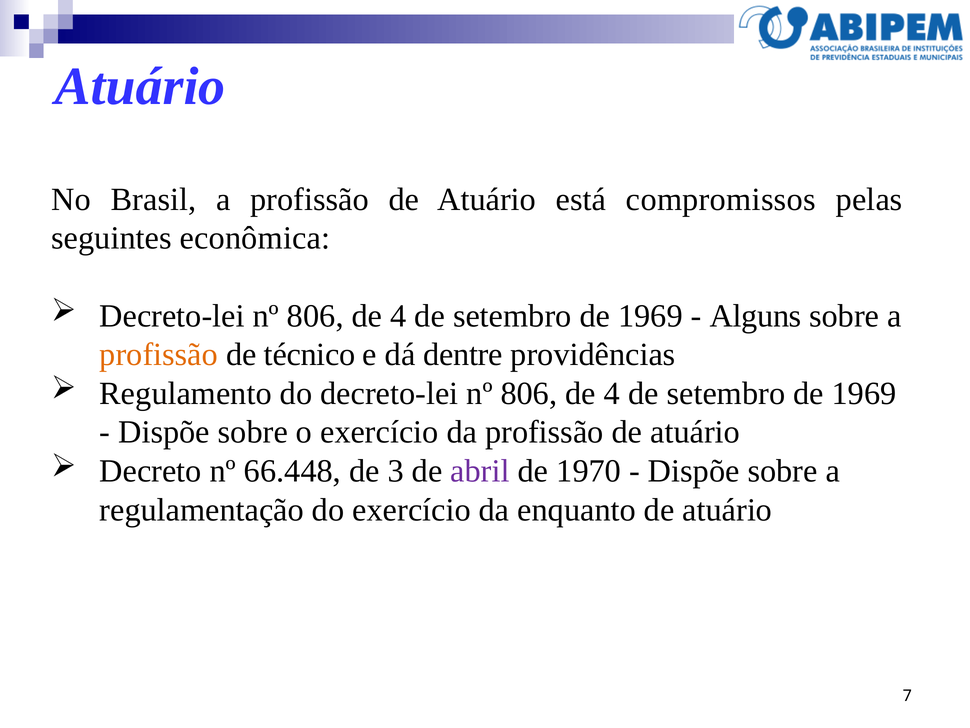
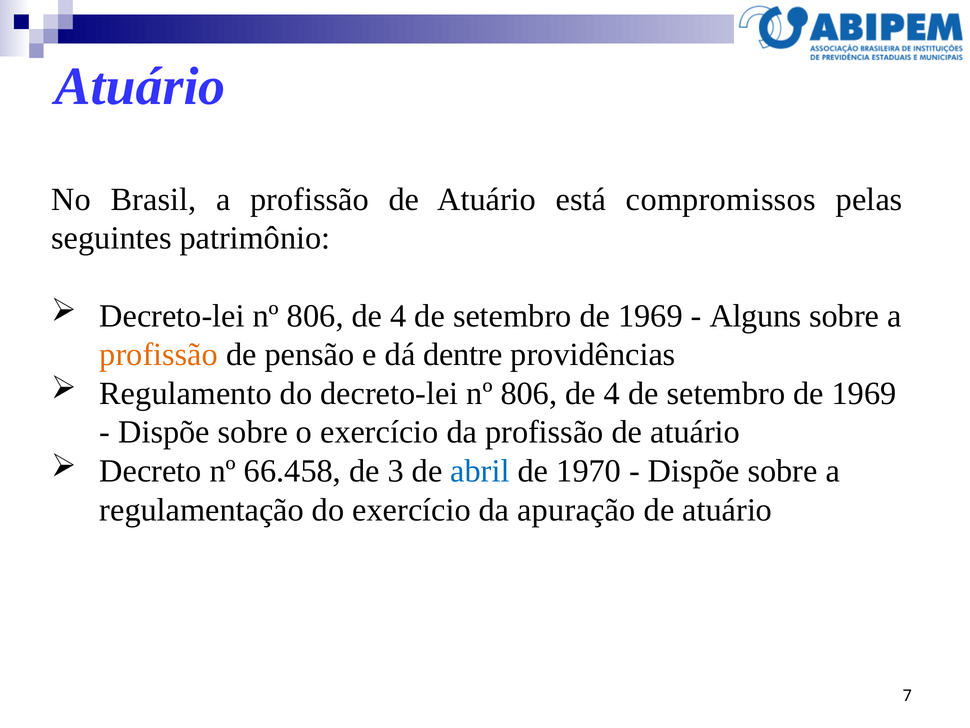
econômica: econômica -> patrimônio (255, 238)
técnico: técnico -> pensão (309, 354)
66.448: 66.448 -> 66.458 (292, 471)
abril colour: purple -> blue (480, 471)
enquanto: enquanto -> apuração (577, 510)
